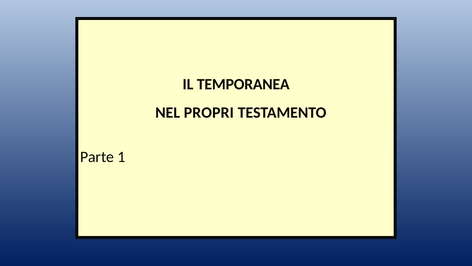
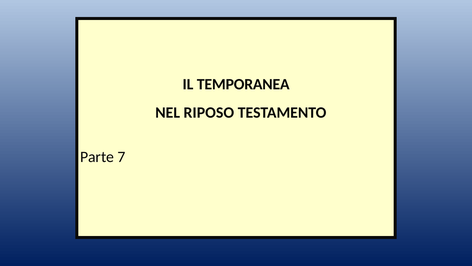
PROPRI: PROPRI -> RIPOSO (209, 113)
1: 1 -> 7 (121, 157)
